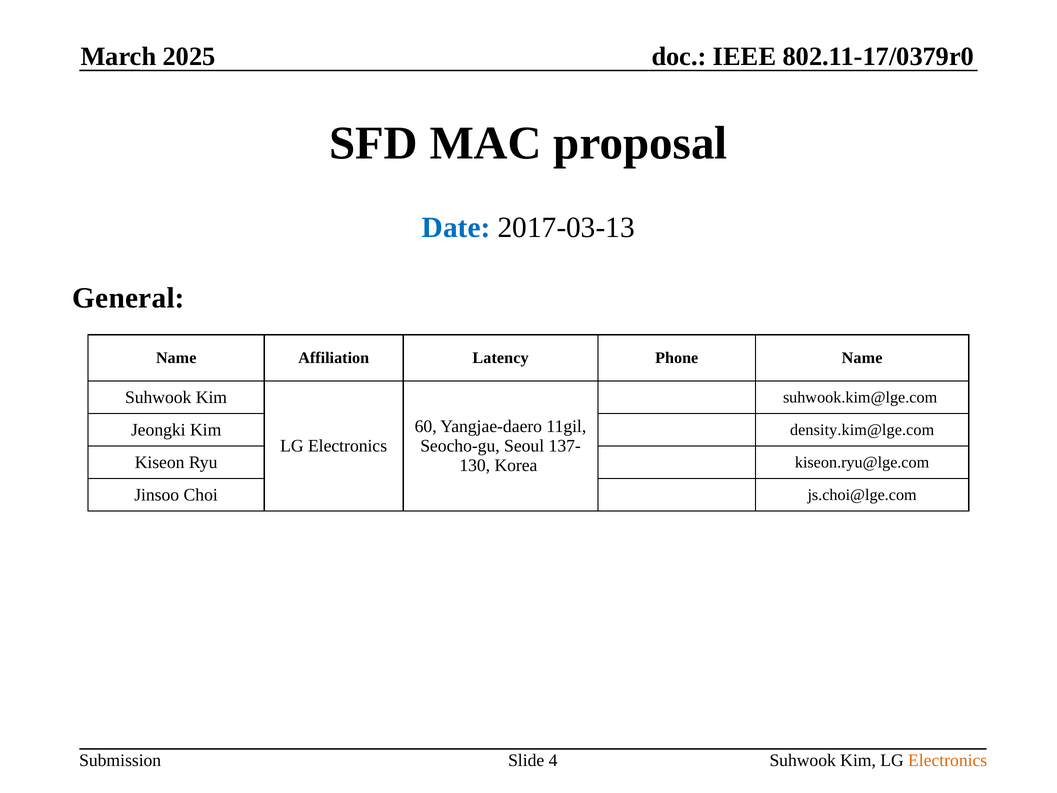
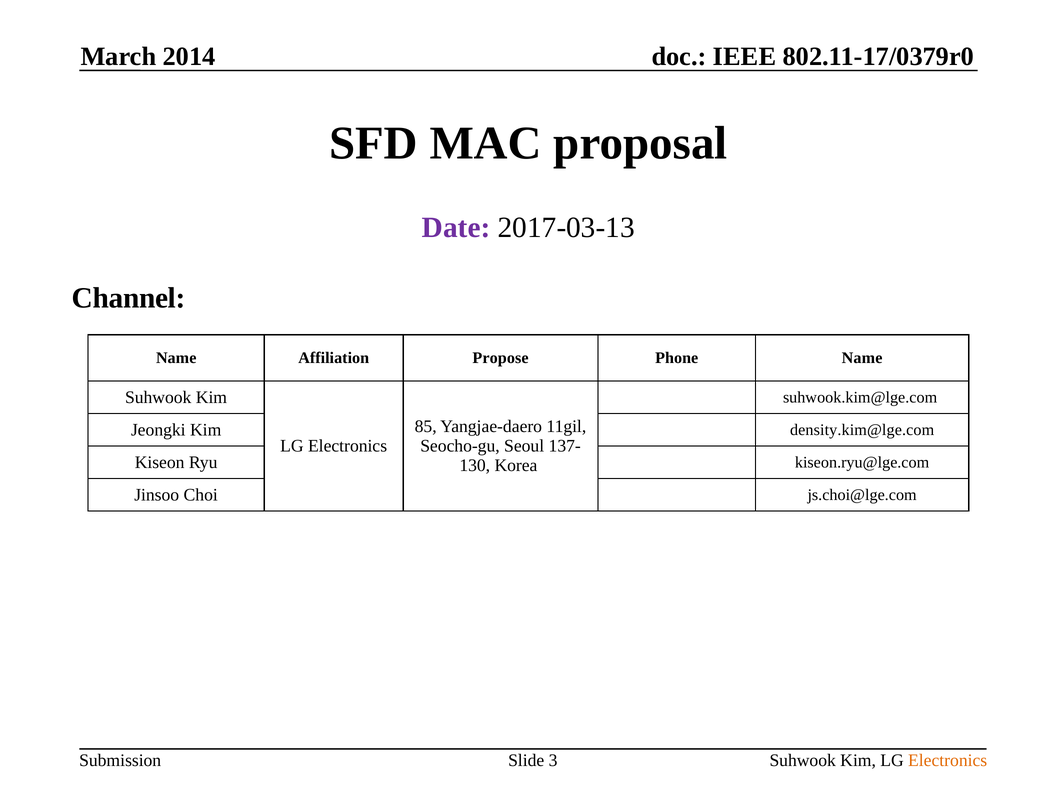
2025: 2025 -> 2014 (189, 56)
Date colour: blue -> purple (456, 228)
General: General -> Channel (129, 298)
Latency: Latency -> Propose (501, 358)
60: 60 -> 85 (426, 426)
4: 4 -> 3 (553, 760)
